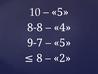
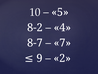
8-8: 8-8 -> 8-2 (35, 27)
9-7: 9-7 -> 8-7 (35, 43)
5: 5 -> 7 (62, 43)
8: 8 -> 9 (39, 58)
